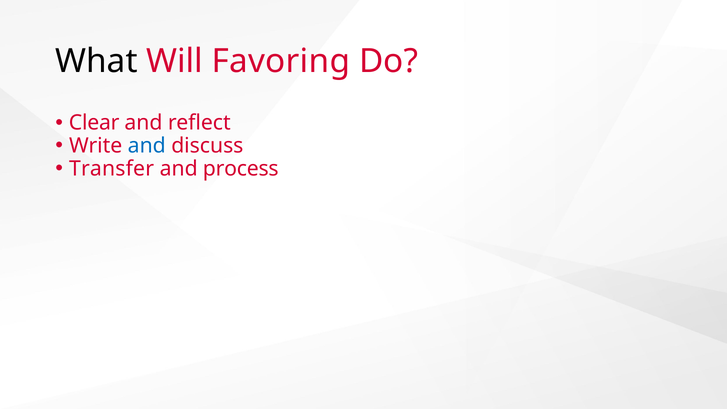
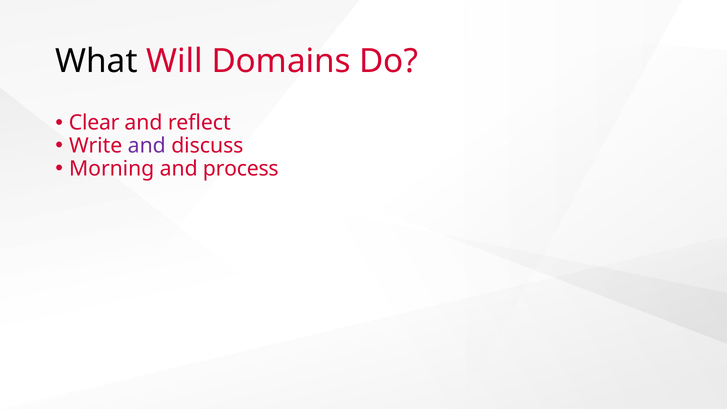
Favoring: Favoring -> Domains (281, 61)
and colour: blue -> purple (147, 146)
Transfer: Transfer -> Morning (112, 169)
